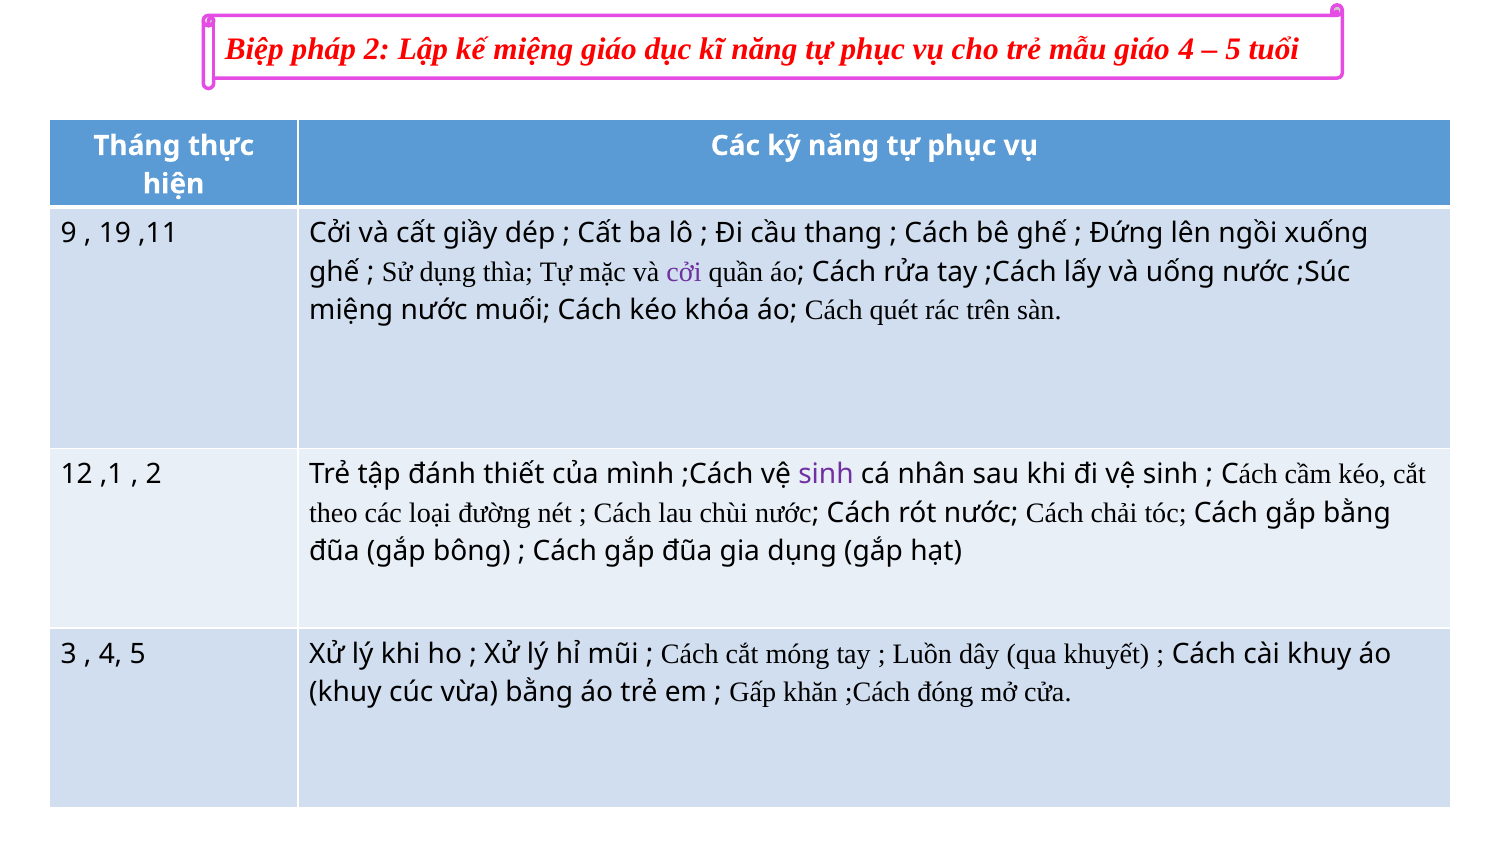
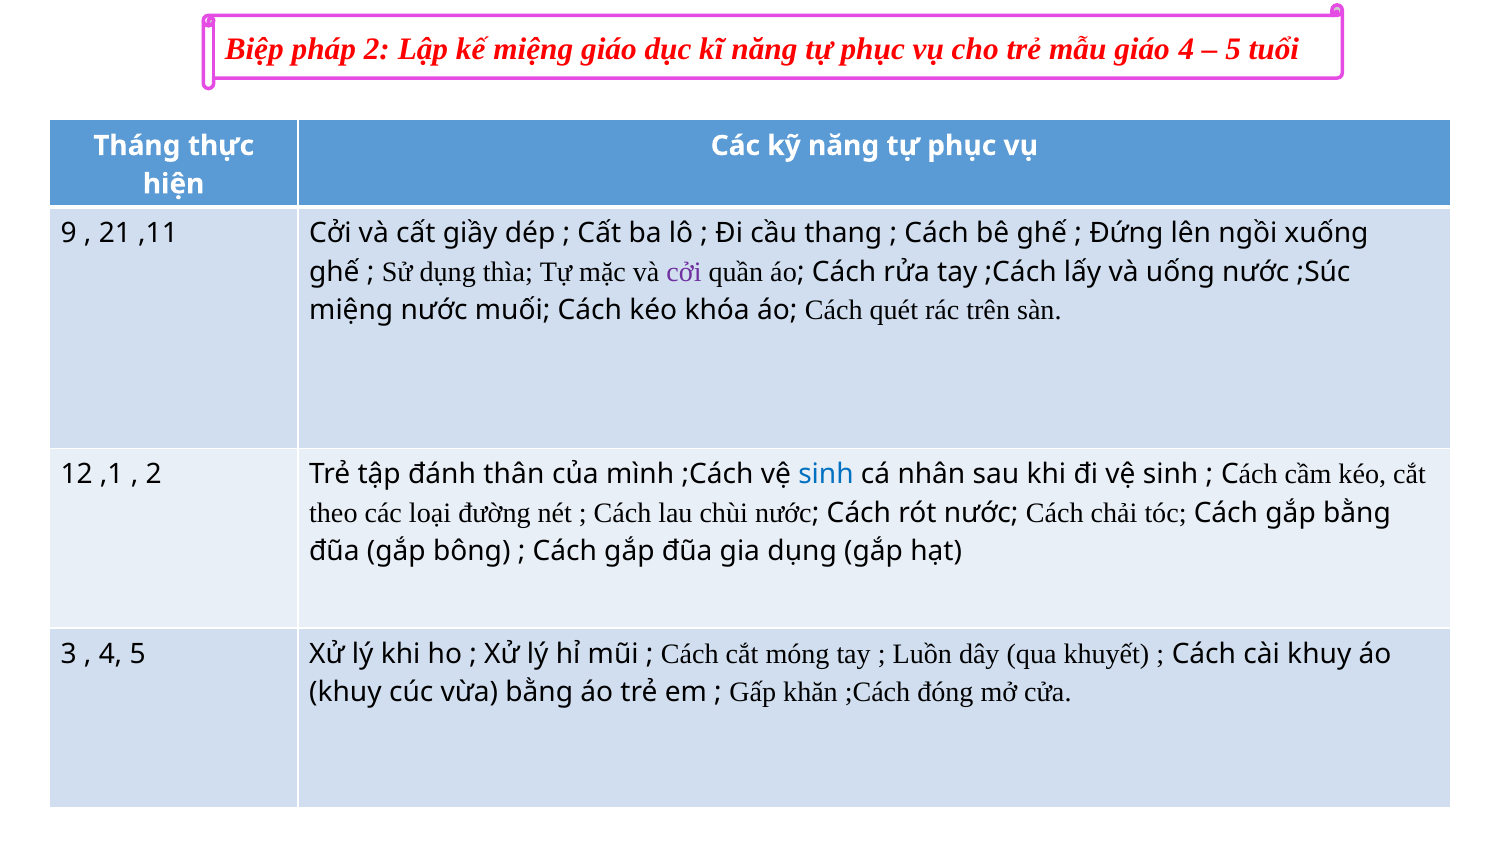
19: 19 -> 21 (115, 234)
thiết: thiết -> thân (514, 474)
sinh colour: purple -> blue (826, 474)
